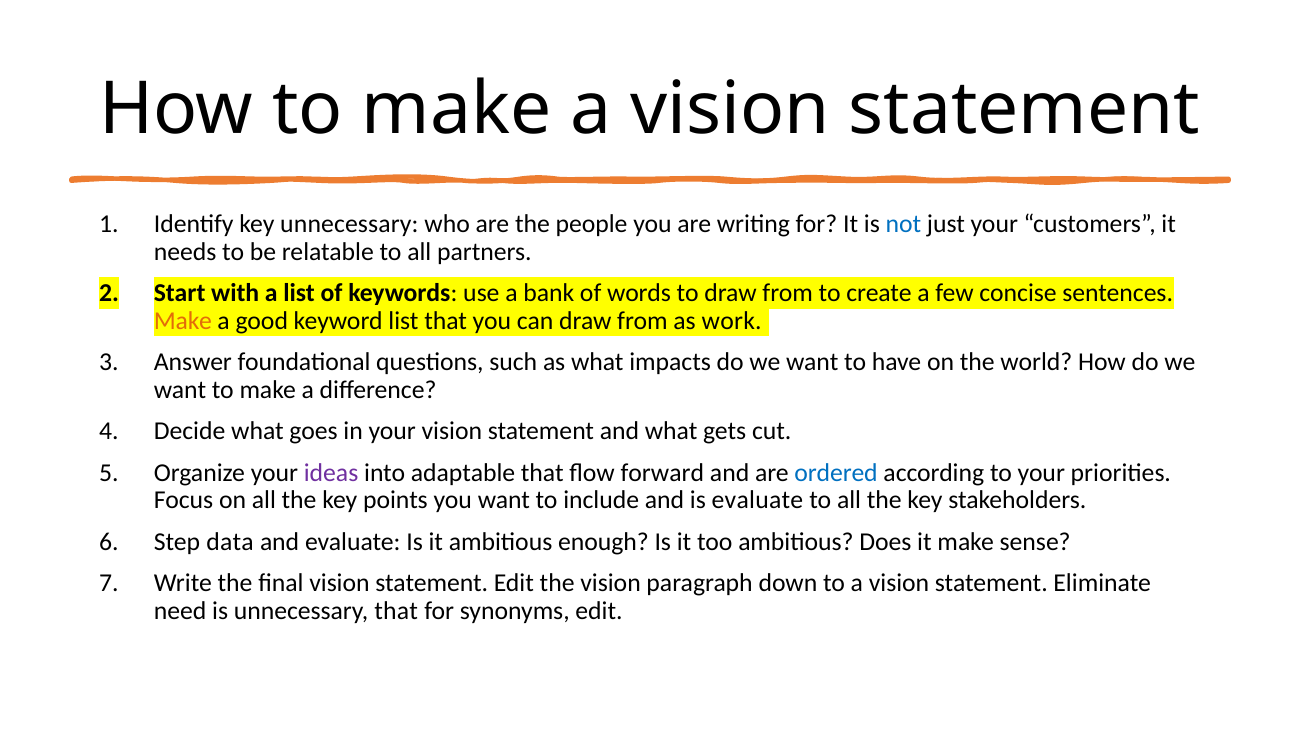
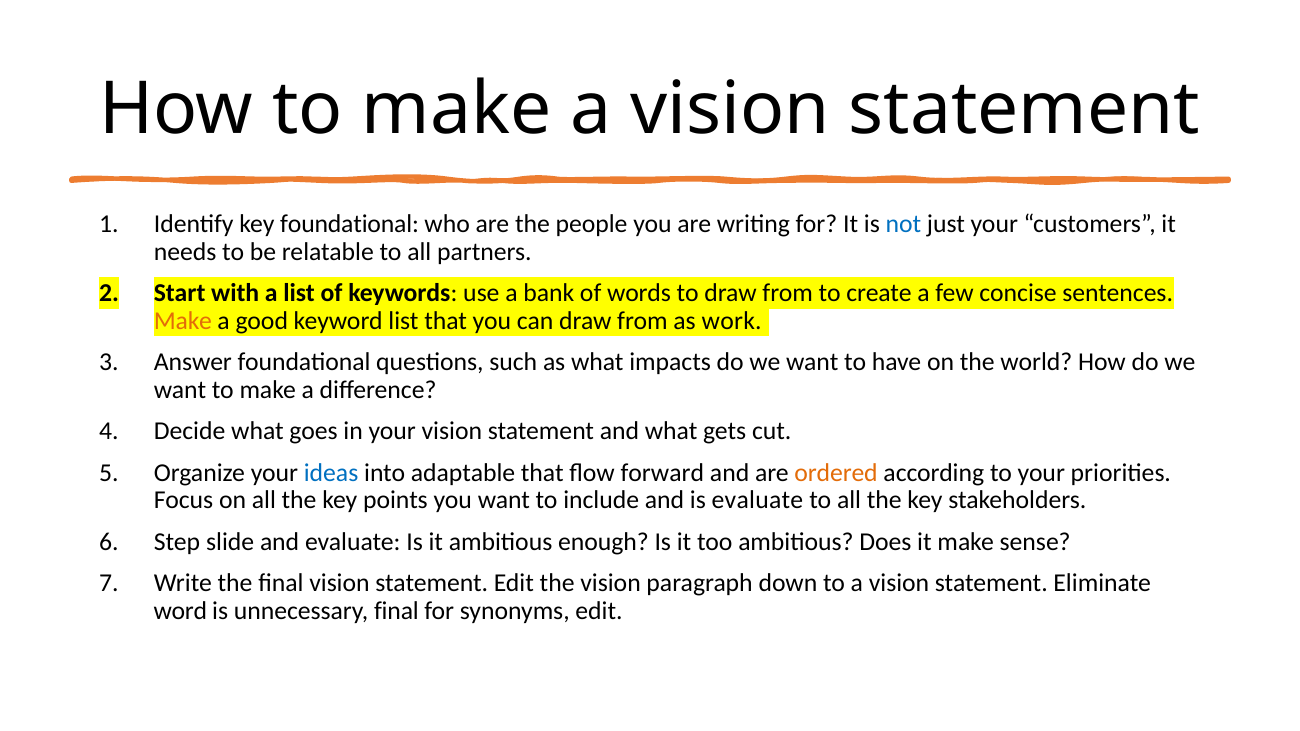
key unnecessary: unnecessary -> foundational (350, 224)
ideas colour: purple -> blue (331, 473)
ordered colour: blue -> orange (836, 473)
data: data -> slide (230, 542)
need: need -> word (180, 611)
unnecessary that: that -> final (396, 611)
